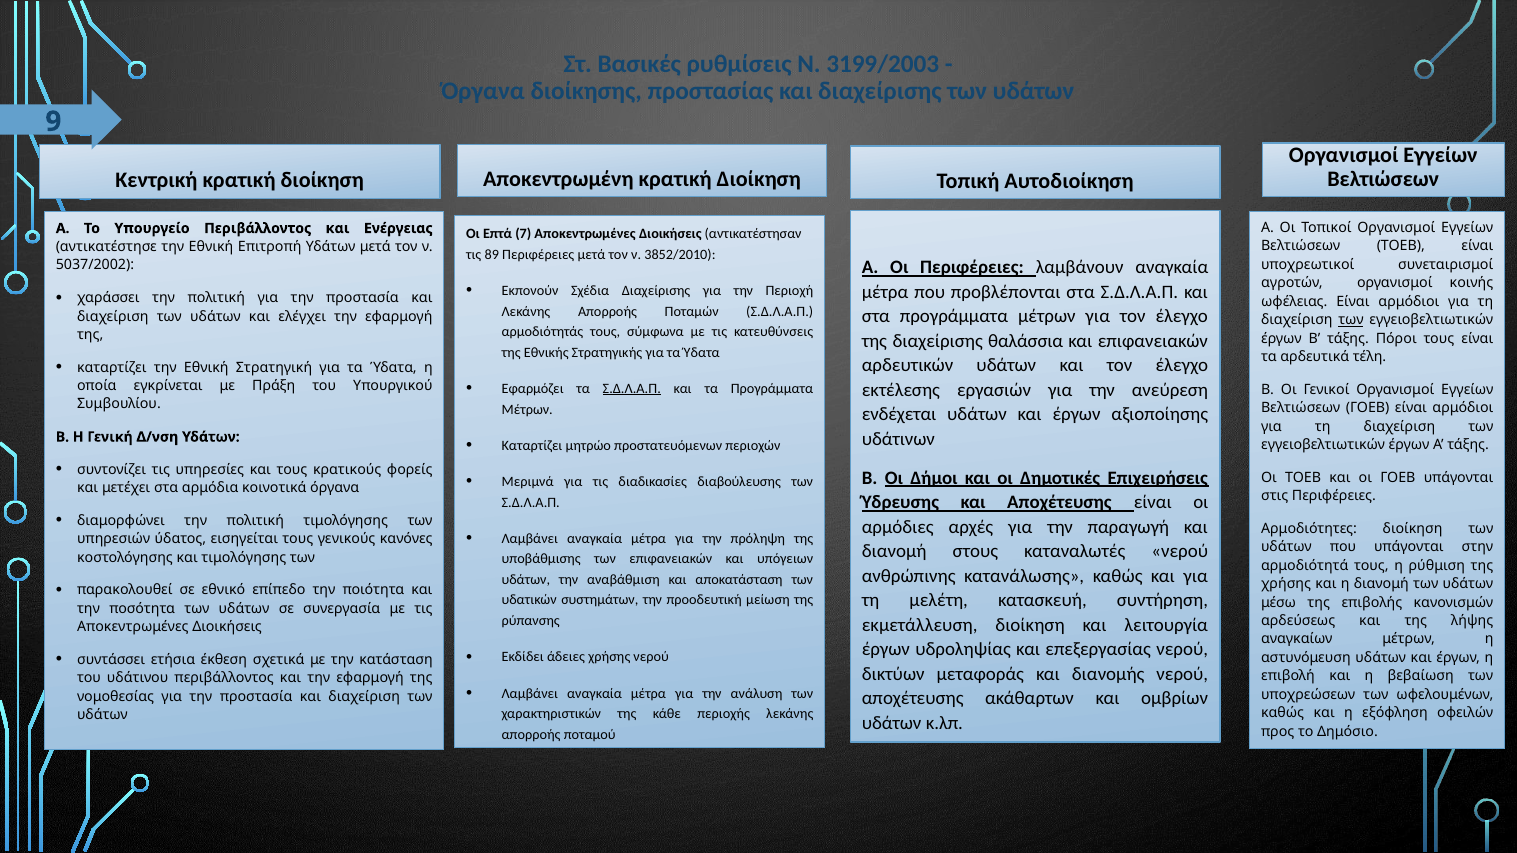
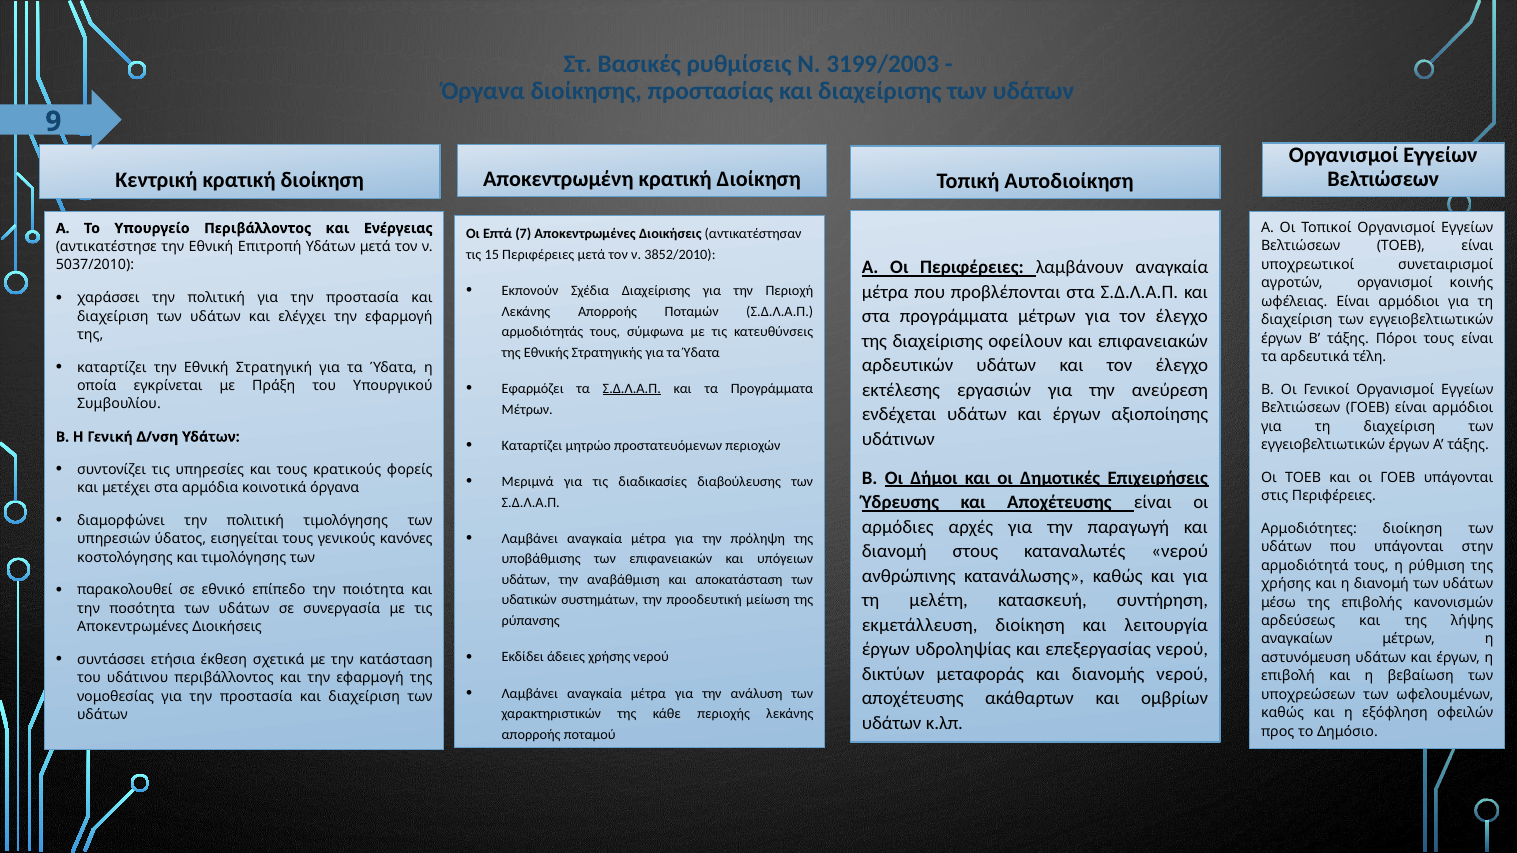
89: 89 -> 15 (492, 255)
5037/2002: 5037/2002 -> 5037/2010 (95, 265)
των underline: present -> none (1351, 320)
θαλάσσια: θαλάσσια -> οφείλουν (1026, 341)
